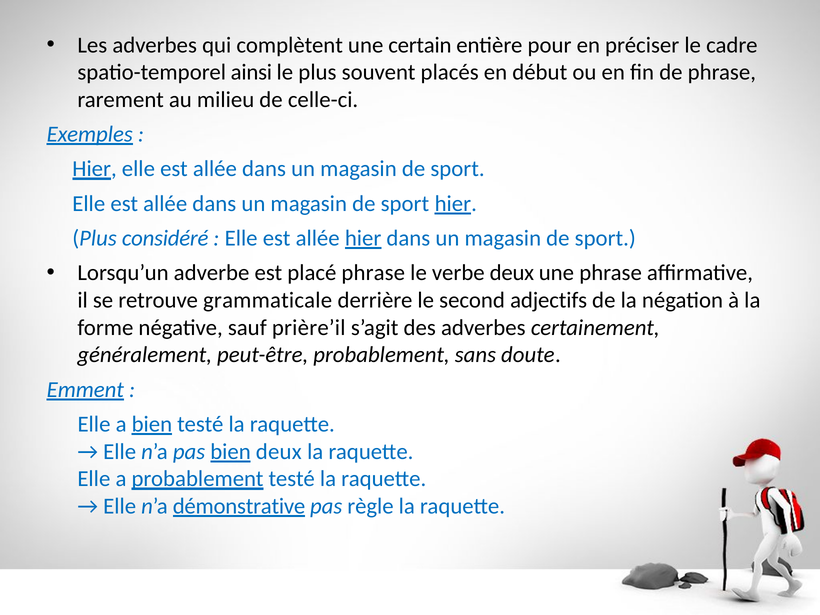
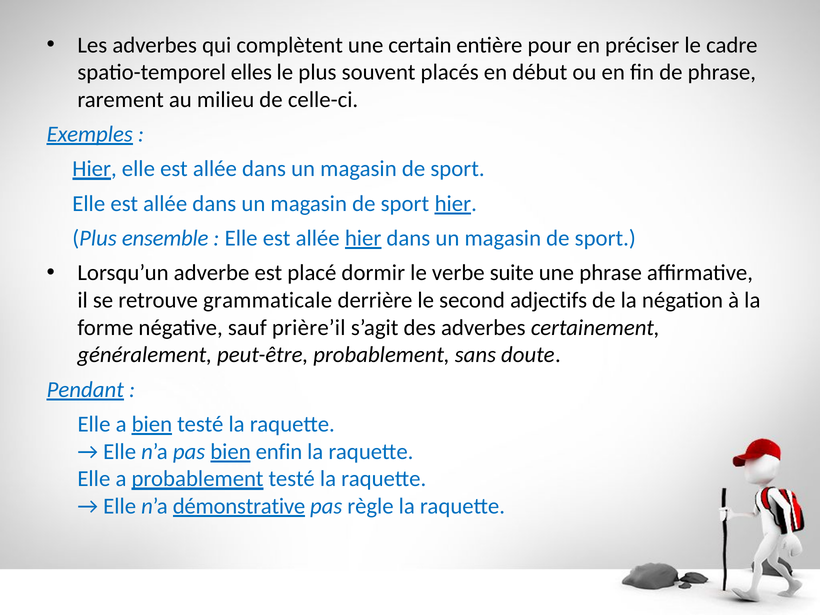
ainsi: ainsi -> elles (251, 72)
considéré: considéré -> ensemble (165, 238)
placé phrase: phrase -> dormir (373, 273)
verbe deux: deux -> suite (512, 273)
Emment: Emment -> Pendant (85, 390)
bien deux: deux -> enfin (279, 452)
